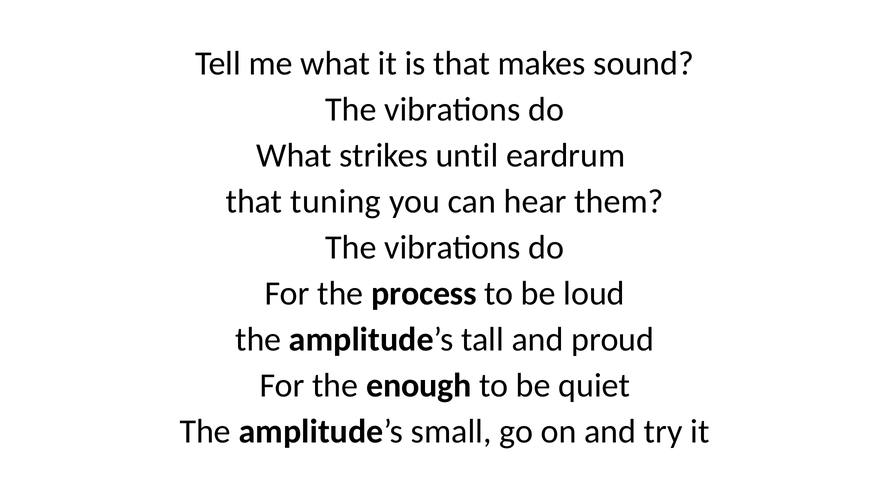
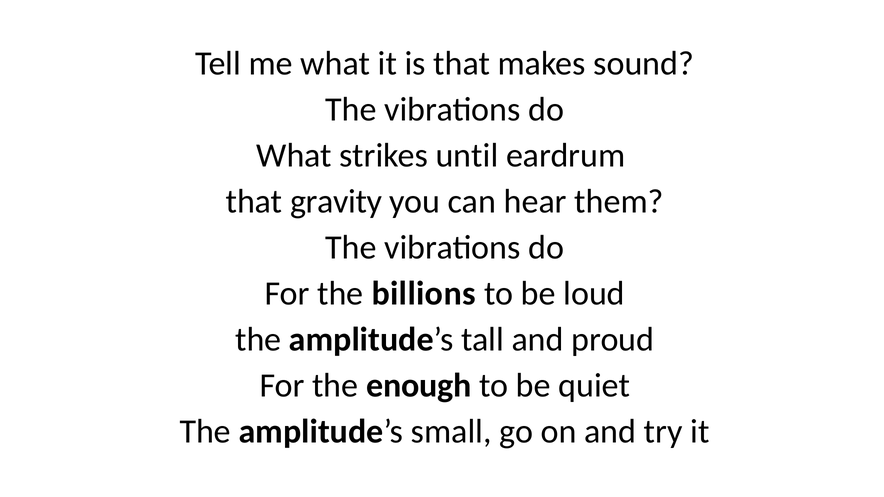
tuning: tuning -> gravity (336, 202)
process: process -> billions (424, 294)
